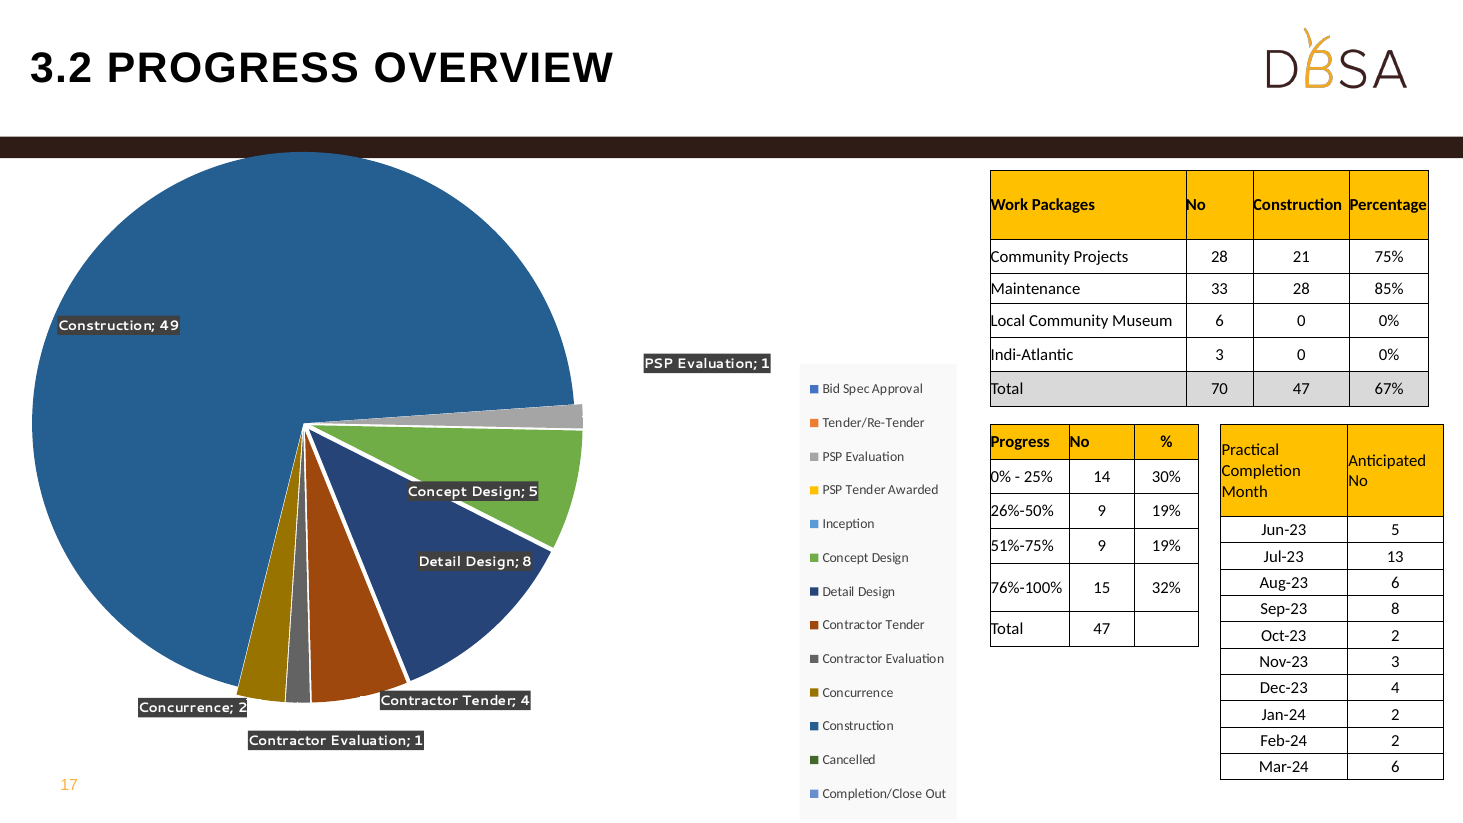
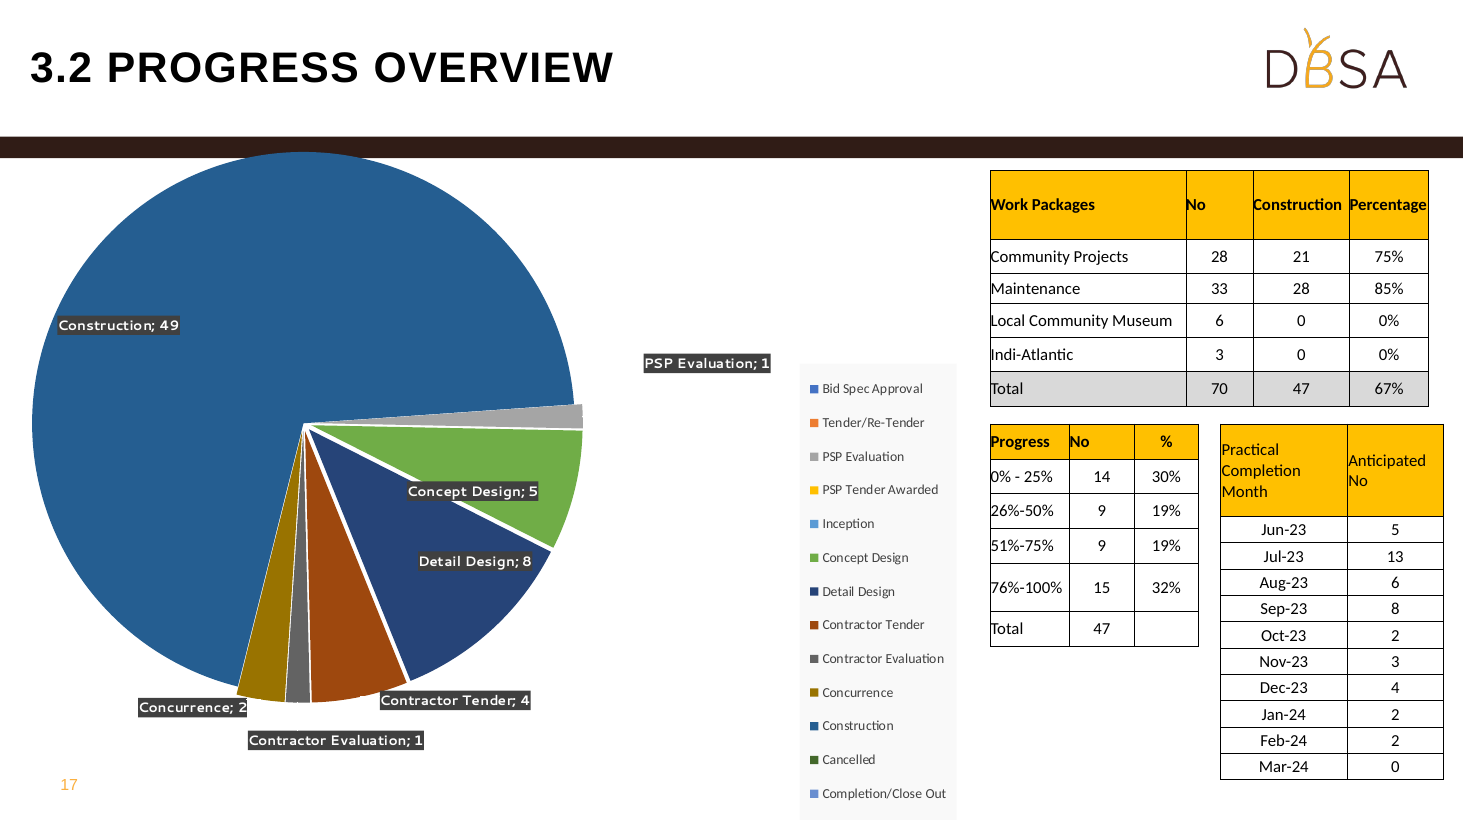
Mar-24 6: 6 -> 0 (1395, 767)
